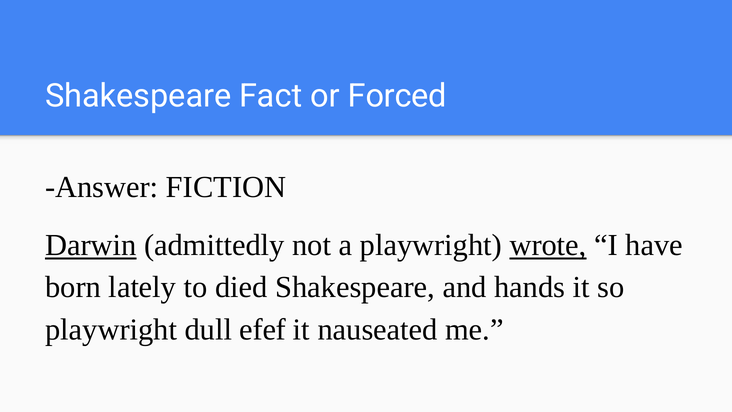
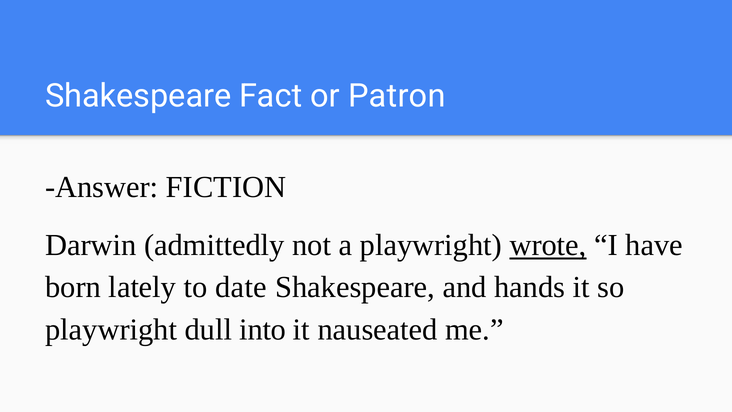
Forced: Forced -> Patron (397, 96)
Darwin underline: present -> none (91, 245)
died: died -> date (241, 287)
efef: efef -> into (263, 329)
